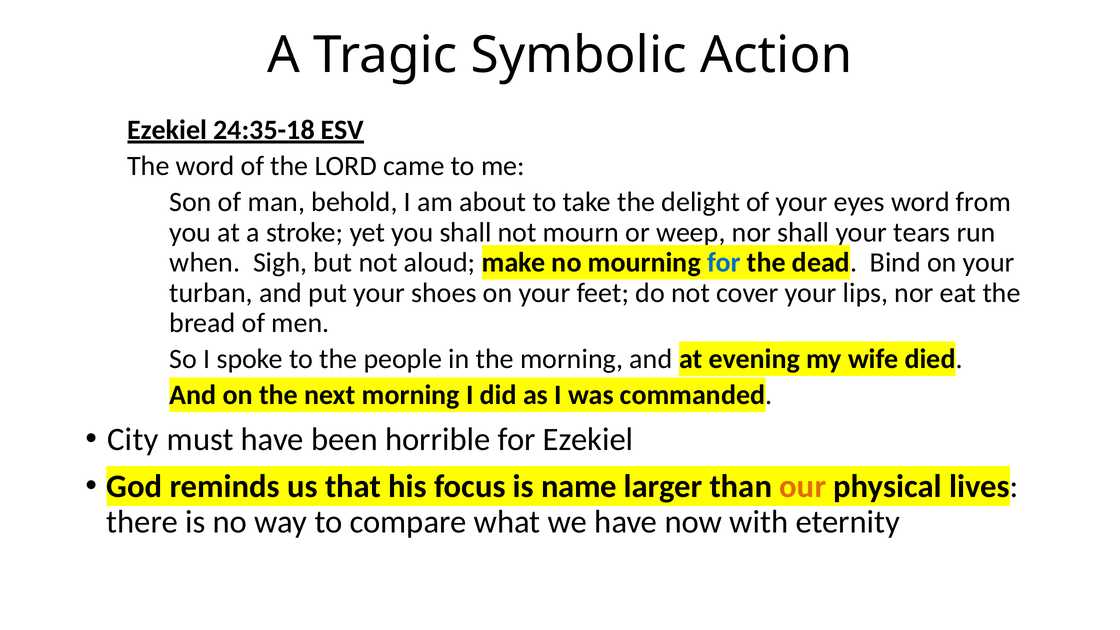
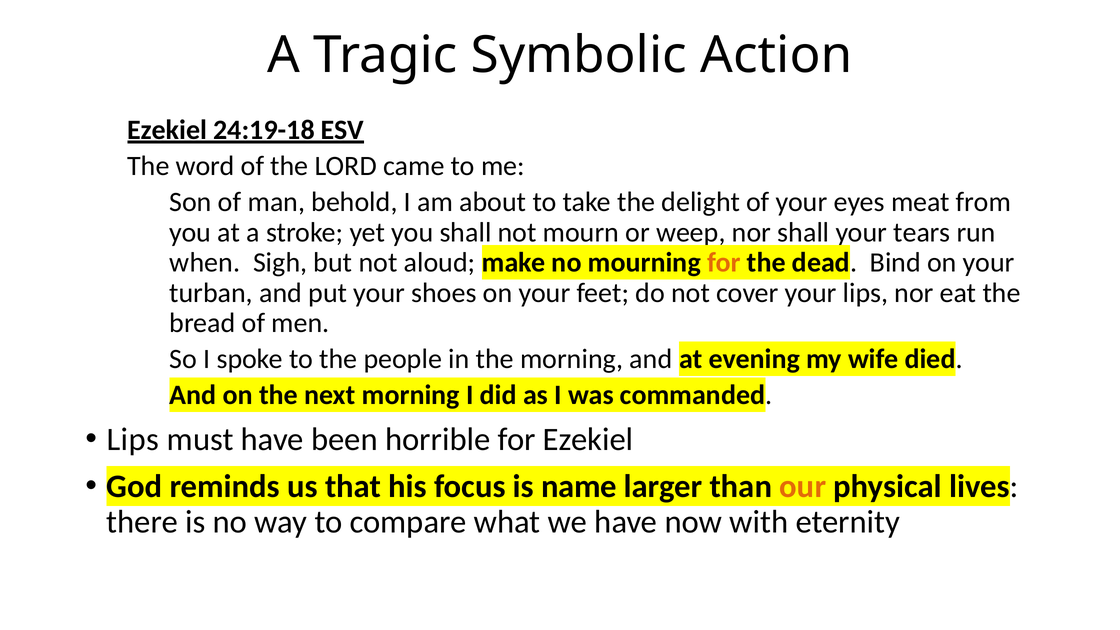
24:35-18: 24:35-18 -> 24:19-18 (264, 130)
eyes word: word -> meat (920, 202)
for colour: blue -> orange (724, 263)
City: City -> Lips (133, 439)
